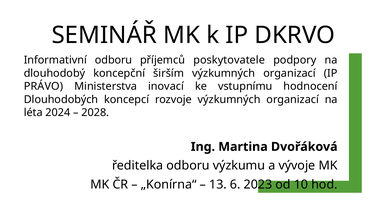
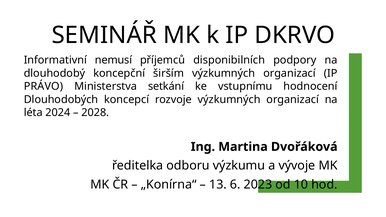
Informativní odboru: odboru -> nemusí (114, 60)
poskytovatele: poskytovatele -> disponibilních (229, 60)
inovací: inovací -> setkání (166, 86)
